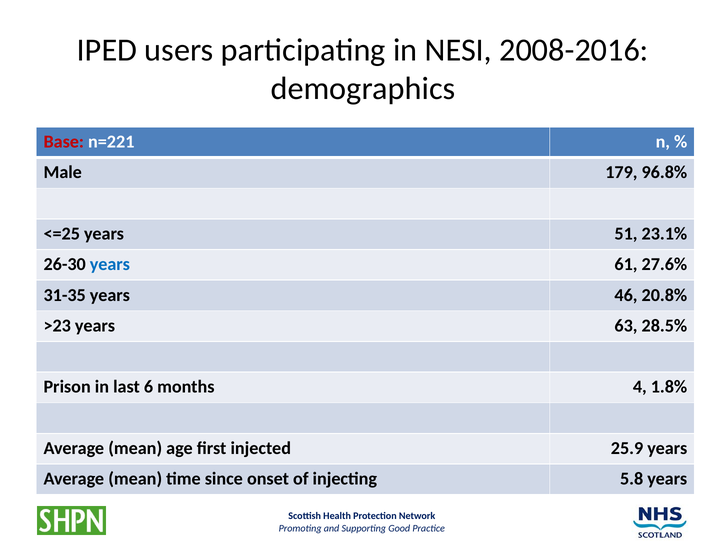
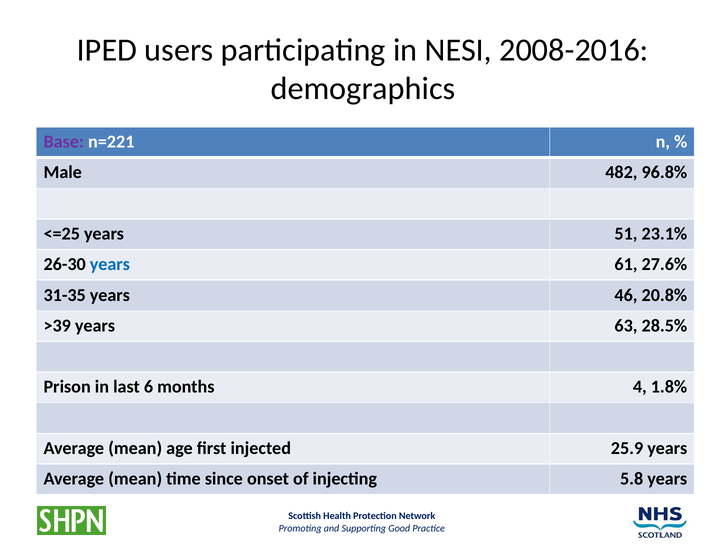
Base colour: red -> purple (64, 142)
179: 179 -> 482 (621, 173)
>23: >23 -> >39 (57, 326)
